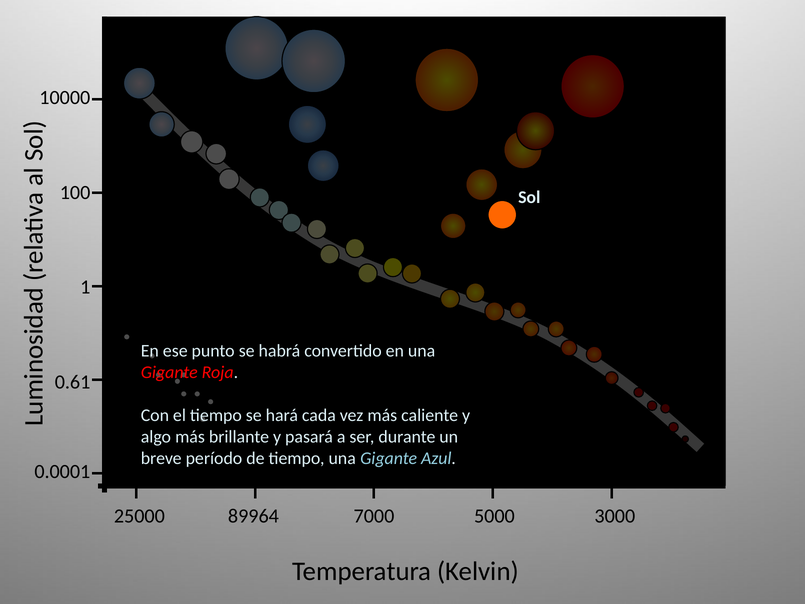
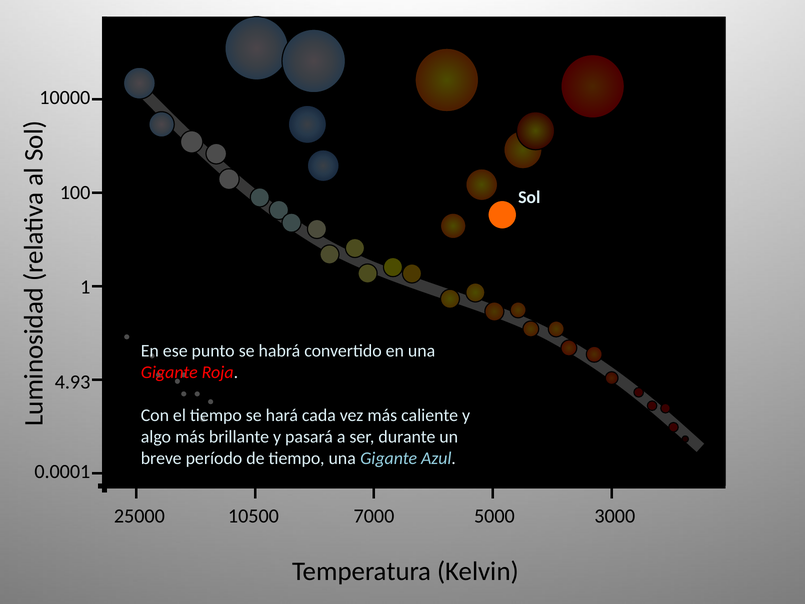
0.61: 0.61 -> 4.93 (73, 382)
89964: 89964 -> 10500 (253, 516)
